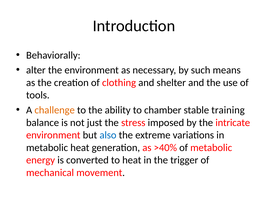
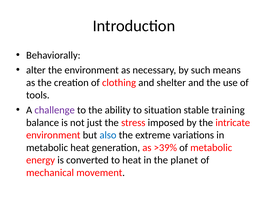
challenge colour: orange -> purple (55, 110)
chamber: chamber -> situation (163, 110)
>40%: >40% -> >39% (165, 148)
trigger: trigger -> planet (184, 160)
